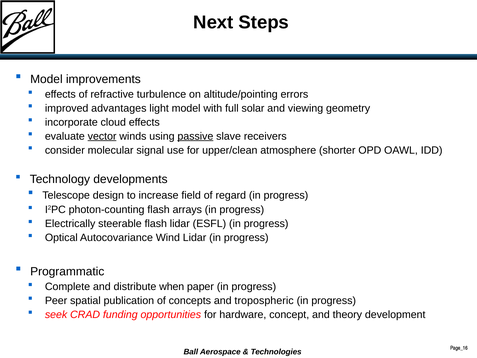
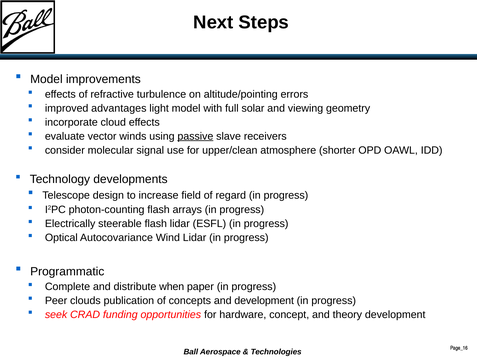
vector underline: present -> none (102, 136)
spatial: spatial -> clouds (85, 300)
and tropospheric: tropospheric -> development (264, 300)
